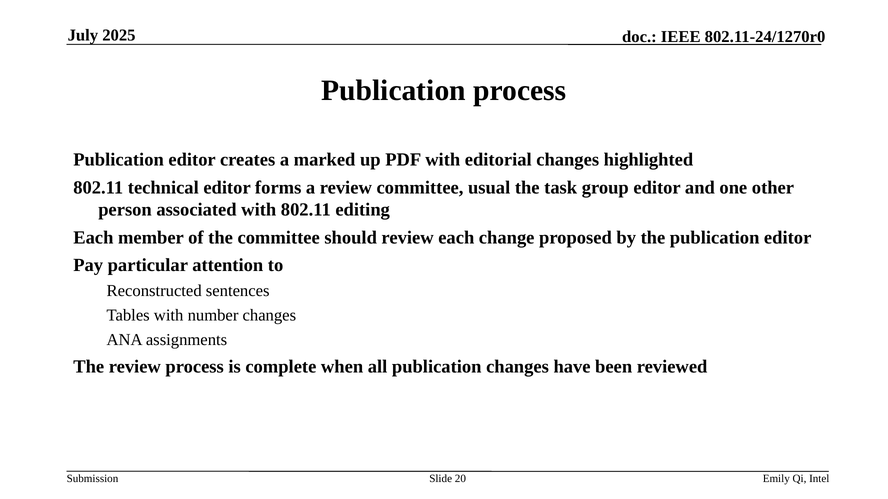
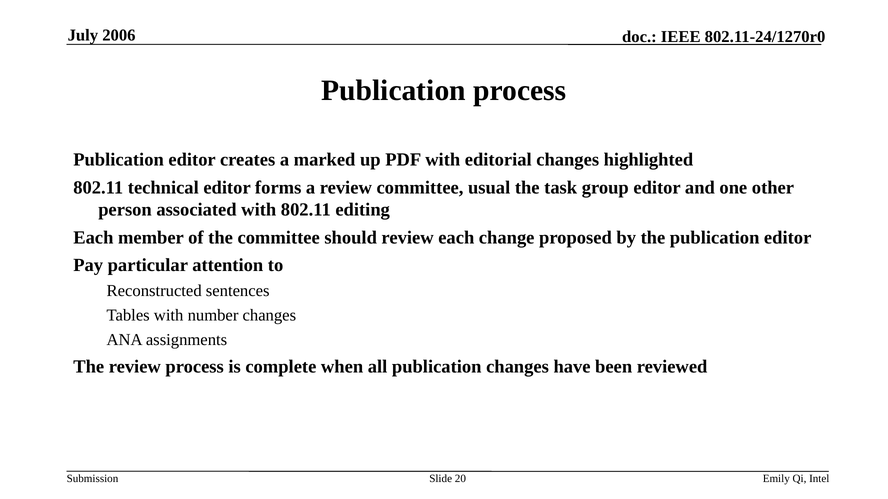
2025: 2025 -> 2006 (119, 35)
